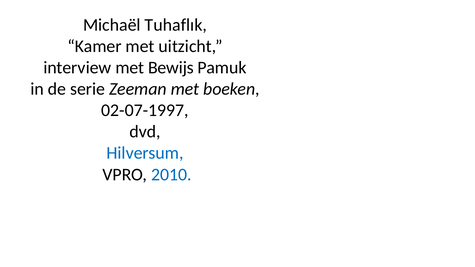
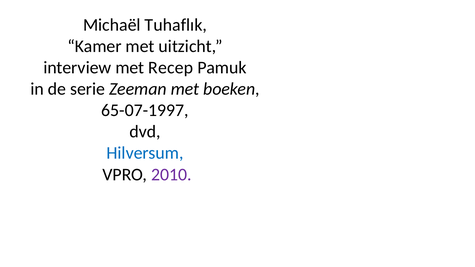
Bewijs: Bewijs -> Recep (171, 68)
02-07-1997: 02-07-1997 -> 65-07-1997 (145, 110)
2010 colour: blue -> purple (171, 175)
